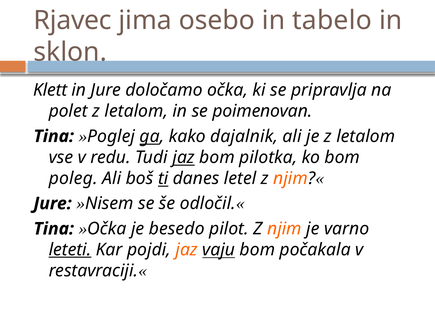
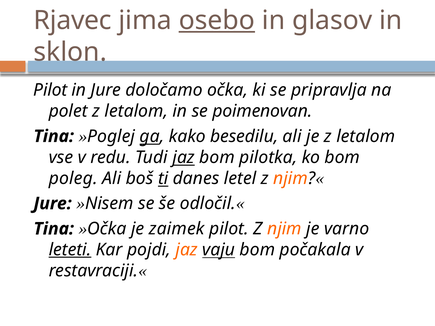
osebo underline: none -> present (217, 20)
tabelo: tabelo -> glasov (332, 20)
Klett: Klett -> Pilot (50, 90)
dajalnik: dajalnik -> besedilu (244, 136)
besedo: besedo -> zaimek (177, 229)
